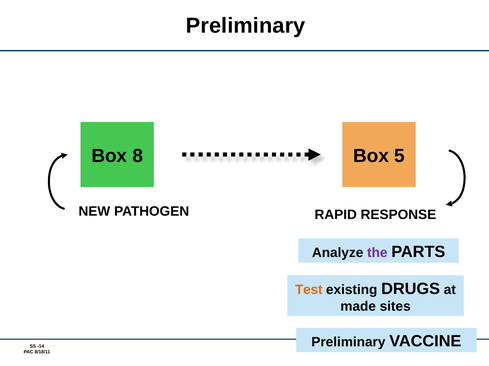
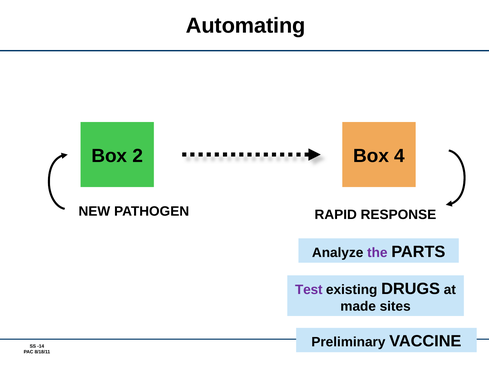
Preliminary: Preliminary -> Automating (246, 26)
8: 8 -> 2 (138, 156)
5: 5 -> 4 (399, 156)
Test colour: orange -> purple (309, 290)
